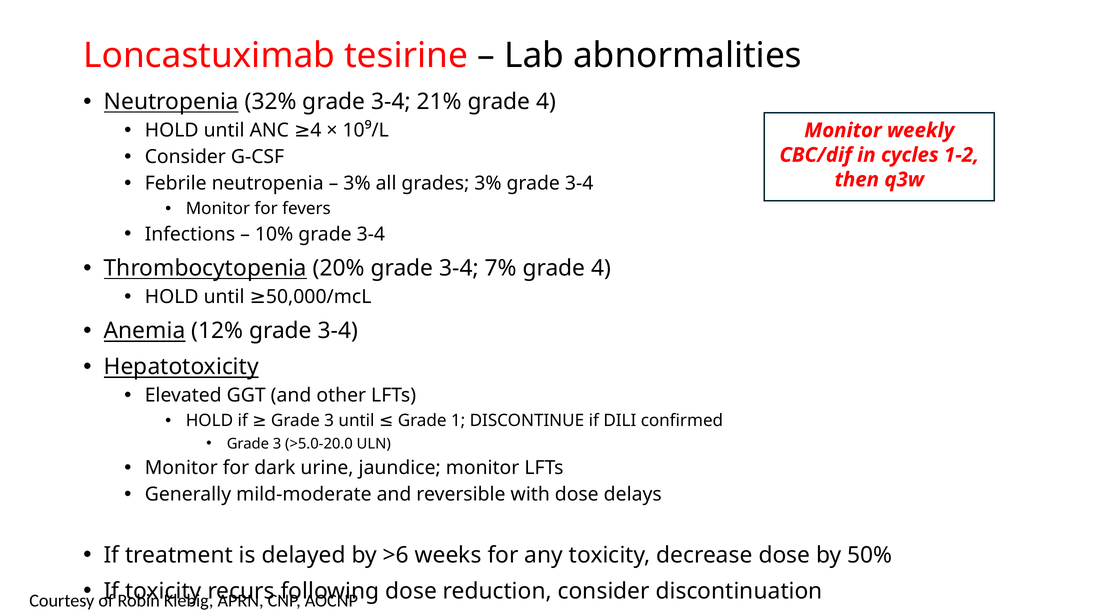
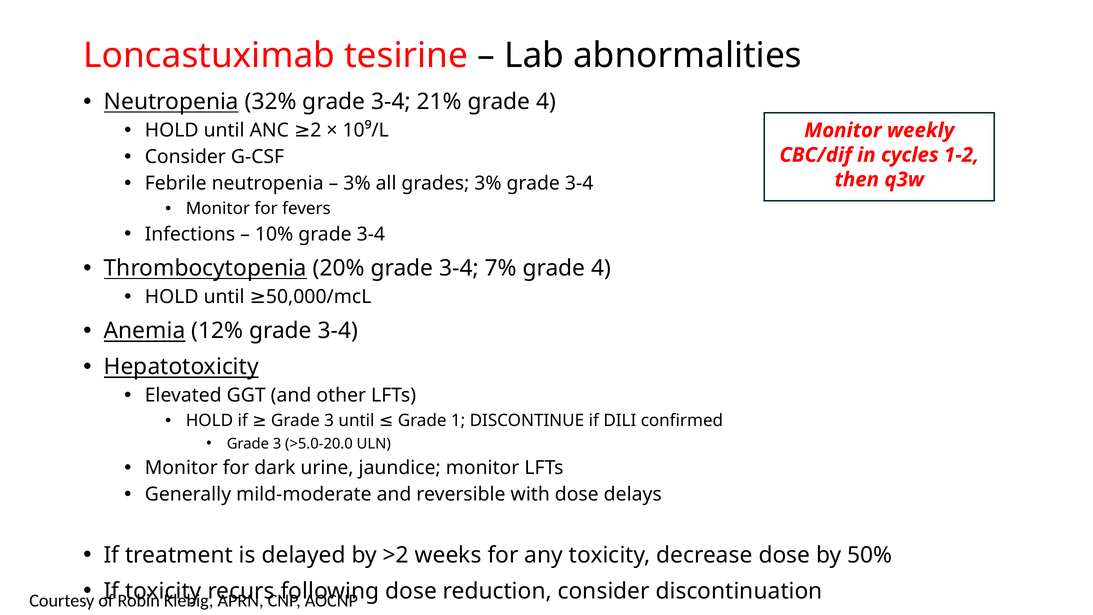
ANC 4: 4 -> 2 (316, 130)
>6: >6 -> >2 (396, 555)
